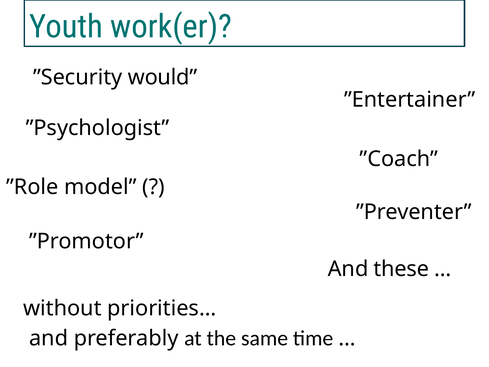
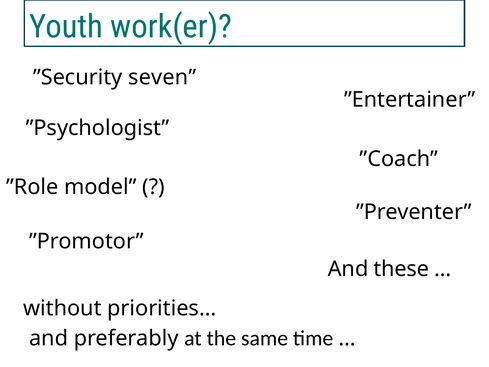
would: would -> seven (162, 77)
